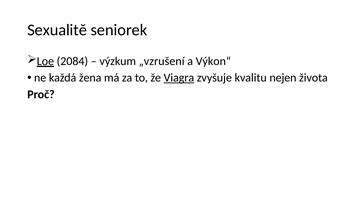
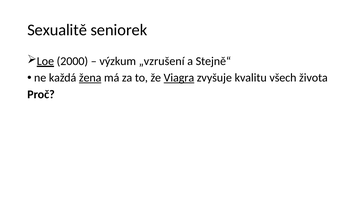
2084: 2084 -> 2000 (72, 61)
Výkon“: Výkon“ -> Stejně“ (213, 61)
žena underline: none -> present (90, 78)
nejen: nejen -> všech (283, 78)
